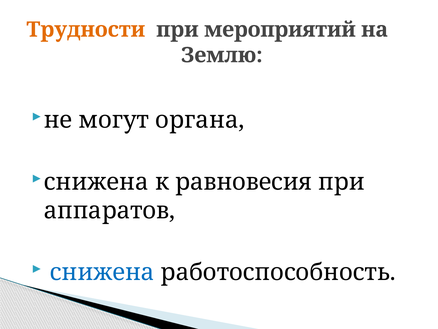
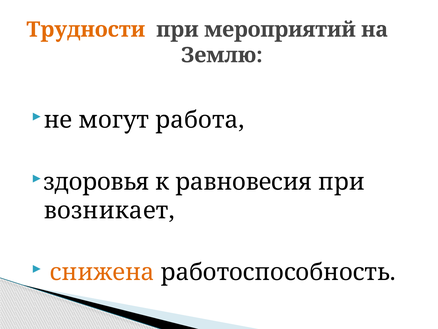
органа: органа -> работа (200, 120)
снижена: снижена -> здоровья (96, 182)
аппаратов: аппаратов -> возникает (109, 210)
снижена colour: blue -> orange (102, 272)
